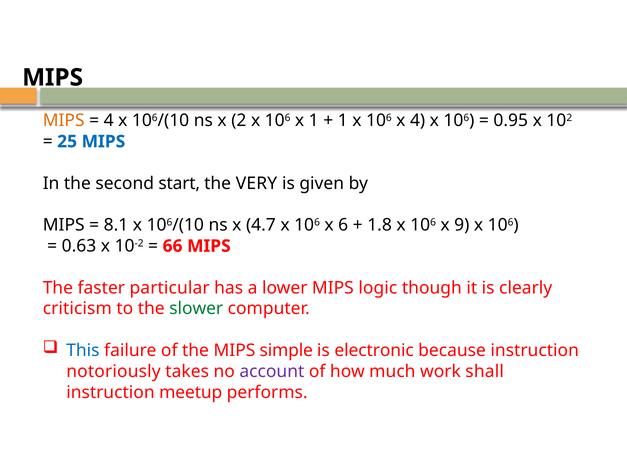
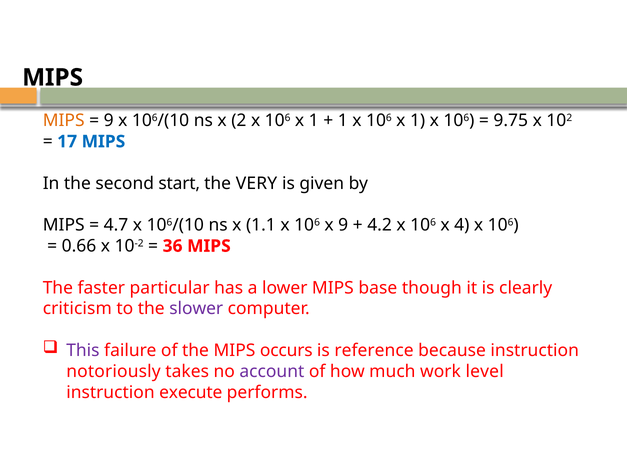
4: 4 -> 9 (109, 121)
4: 4 -> 1 (418, 121)
0.95: 0.95 -> 9.75 (511, 121)
25: 25 -> 17 (67, 142)
8.1: 8.1 -> 4.7 (116, 225)
4.7: 4.7 -> 1.1 (261, 225)
x 6: 6 -> 9 (343, 225)
1.8: 1.8 -> 4.2 (380, 225)
9: 9 -> 4 (462, 225)
0.63: 0.63 -> 0.66 (79, 246)
66: 66 -> 36 (173, 246)
logic: logic -> base (378, 288)
slower colour: green -> purple (196, 309)
This colour: blue -> purple (83, 351)
simple: simple -> occurs (286, 351)
electronic: electronic -> reference (374, 351)
shall: shall -> level (485, 372)
meetup: meetup -> execute (191, 393)
